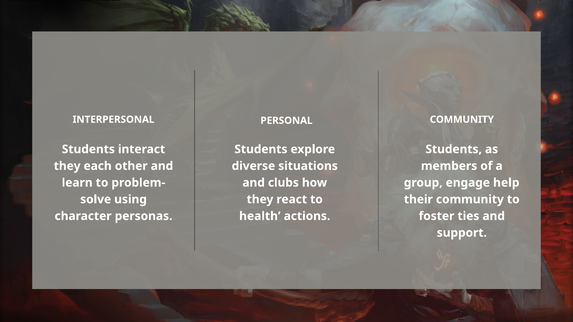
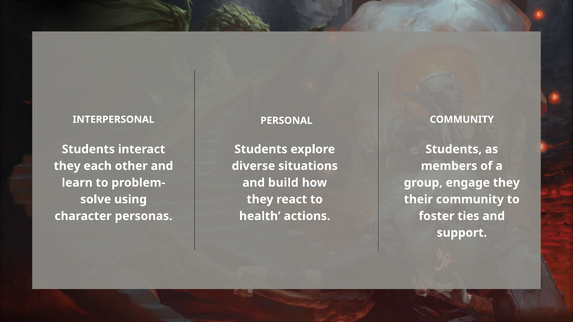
clubs: clubs -> build (283, 183)
engage help: help -> they (506, 183)
